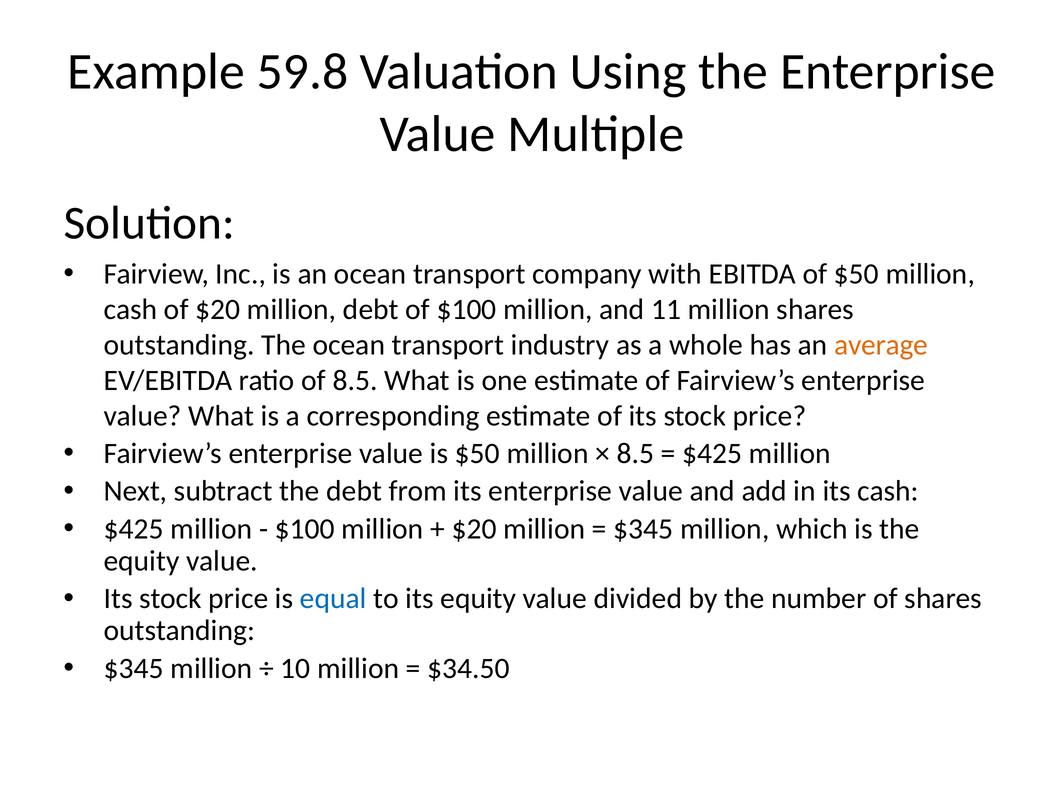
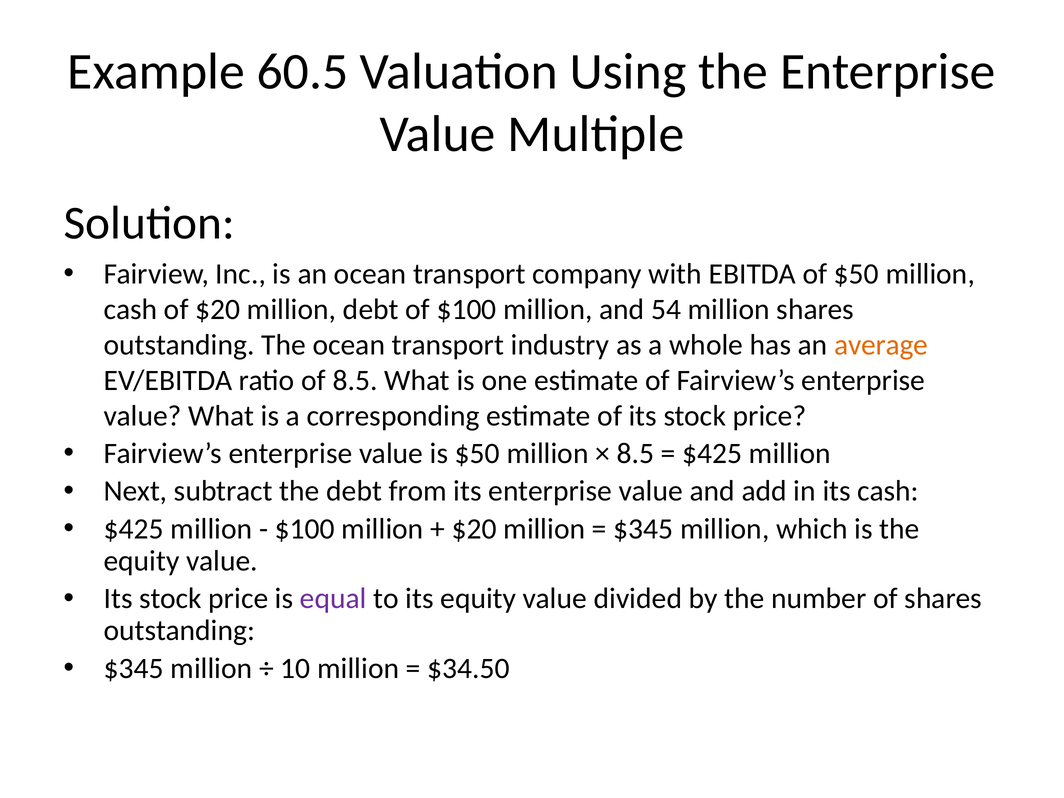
59.8: 59.8 -> 60.5 (302, 72)
11: 11 -> 54 (666, 309)
equal colour: blue -> purple (333, 599)
